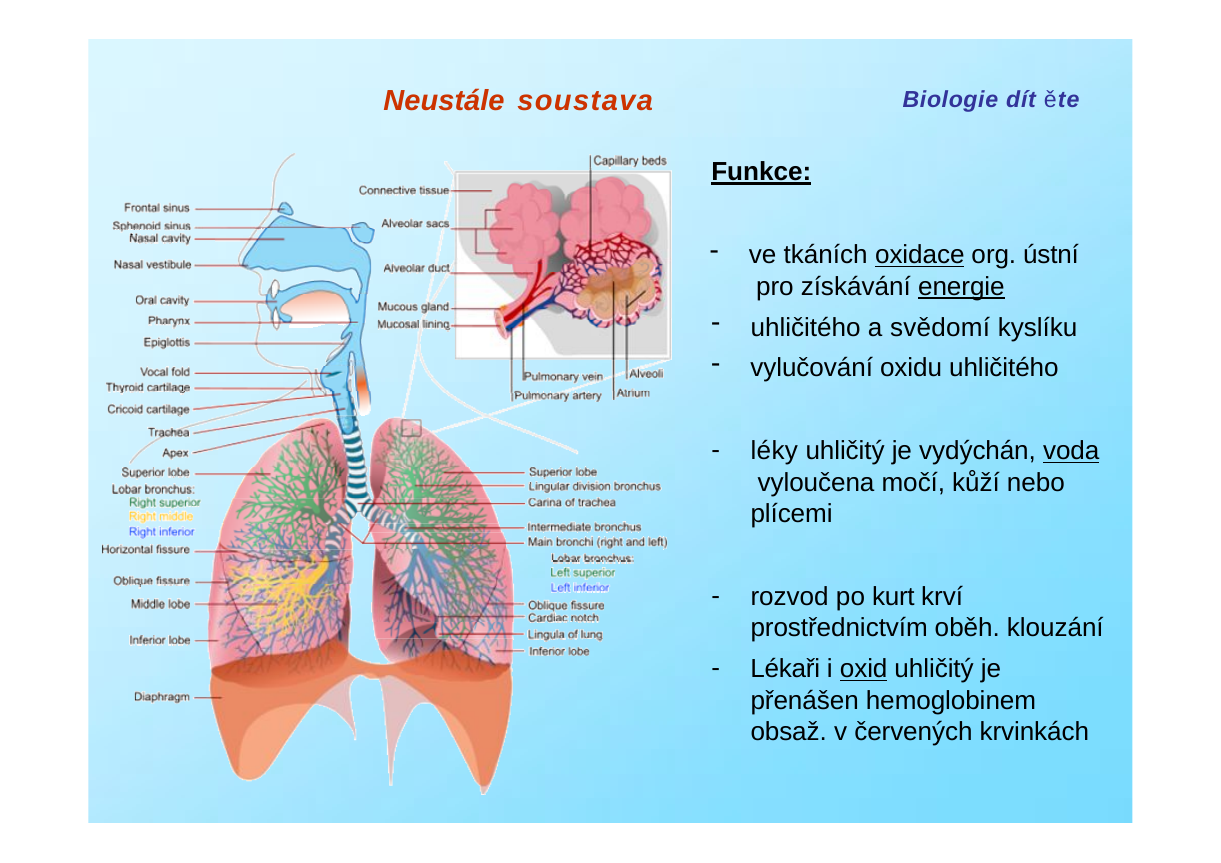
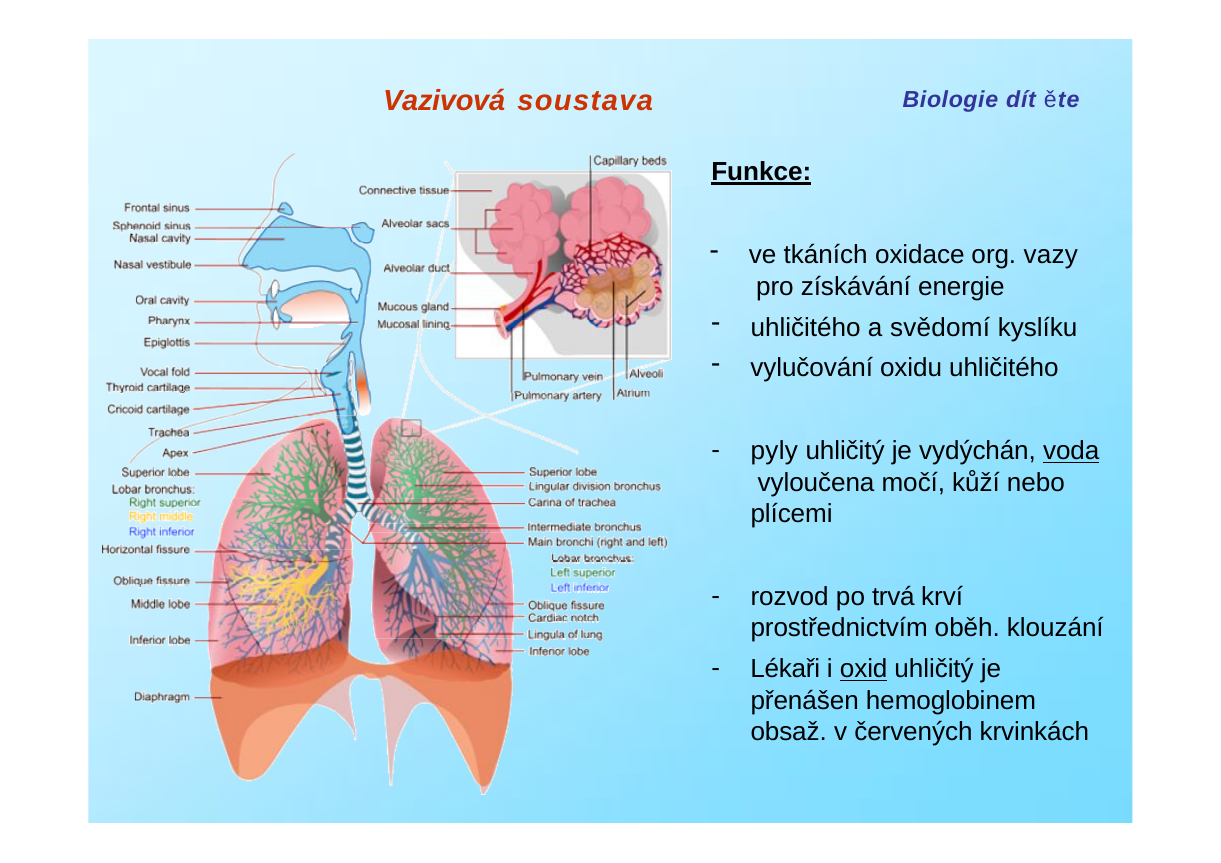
Neustále: Neustále -> Vazivová (444, 101)
oxidace underline: present -> none (920, 255)
ústní: ústní -> vazy (1051, 255)
energie underline: present -> none (961, 286)
léky: léky -> pyly (774, 451)
kurt: kurt -> trvá (893, 597)
